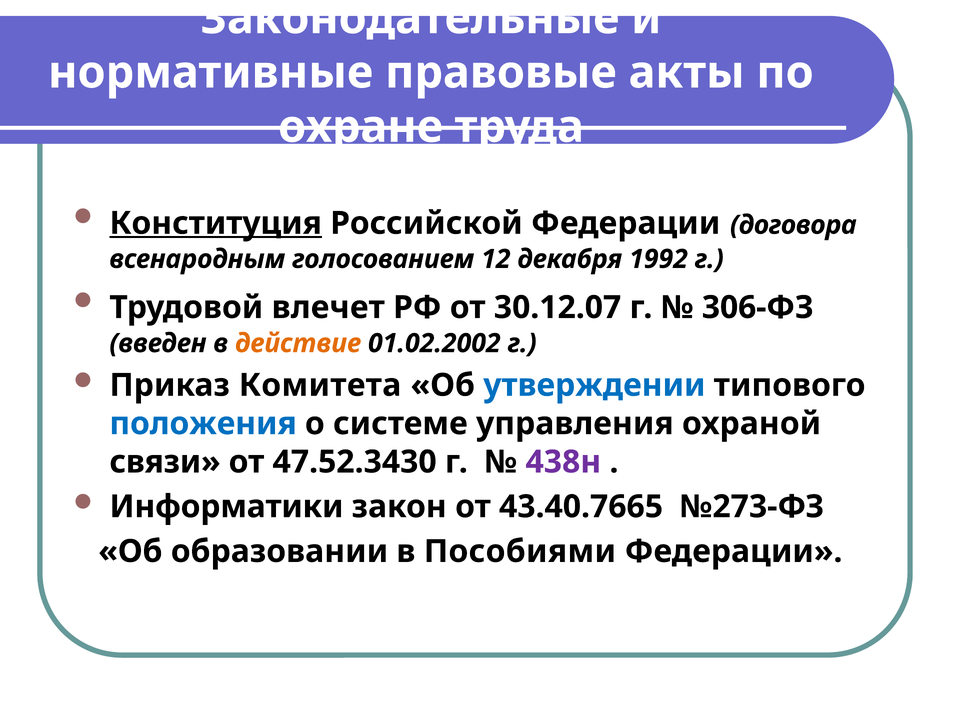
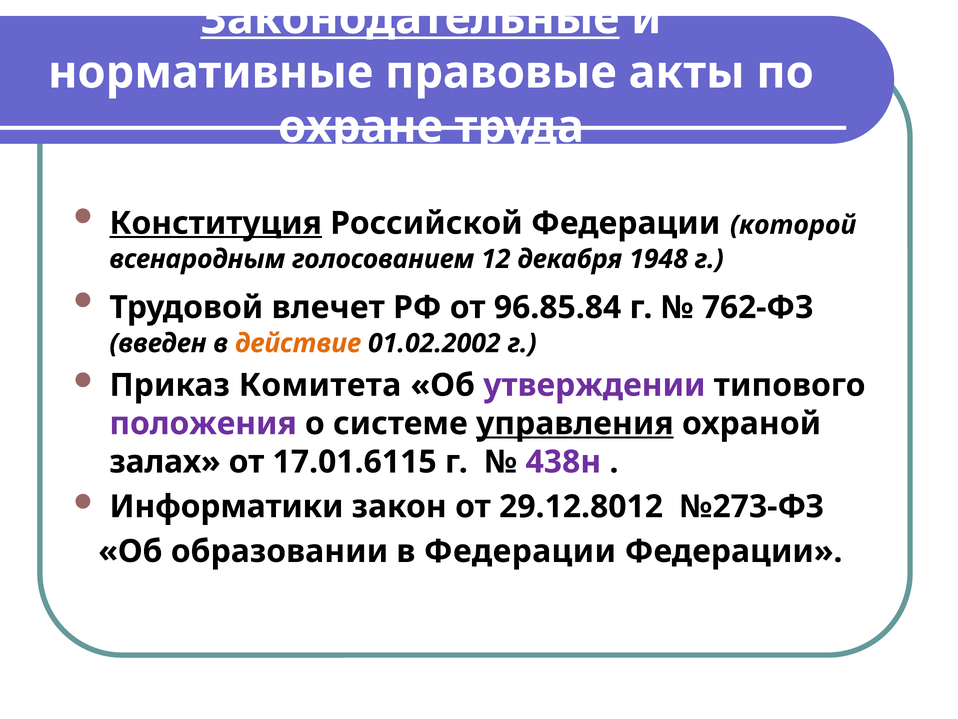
Законодательные underline: none -> present (410, 18)
договора: договора -> которой (793, 225)
1992: 1992 -> 1948 (659, 259)
30.12.07: 30.12.07 -> 96.85.84 (558, 307)
306-ФЗ: 306-ФЗ -> 762-ФЗ (758, 307)
утверждении colour: blue -> purple (594, 385)
положения colour: blue -> purple (203, 423)
управления underline: none -> present (575, 423)
связи: связи -> залах (165, 462)
47.52.3430: 47.52.3430 -> 17.01.6115 (355, 462)
43.40.7665: 43.40.7665 -> 29.12.8012 (581, 506)
в Пособиями: Пособиями -> Федерации (520, 551)
